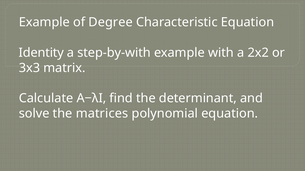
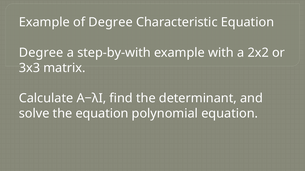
Identity: Identity -> Degree (41, 53)
the matrices: matrices -> equation (102, 114)
